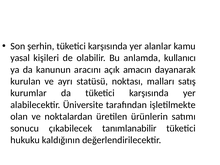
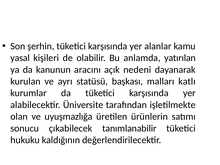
kullanıcı: kullanıcı -> yatırılan (180, 58)
amacın: amacın -> nedeni (137, 70)
noktası: noktası -> başkası (127, 81)
satış: satış -> katlı (187, 81)
noktalardan: noktalardan -> uyuşmazlığa (69, 117)
